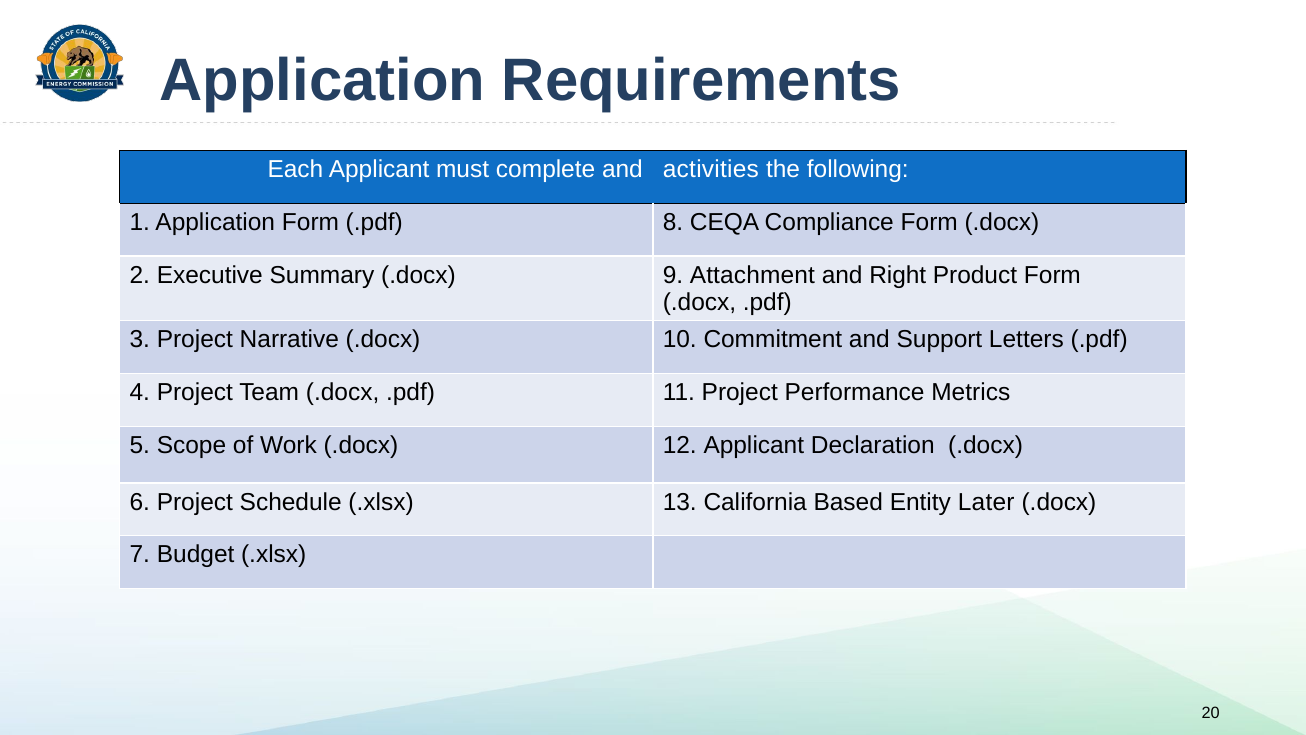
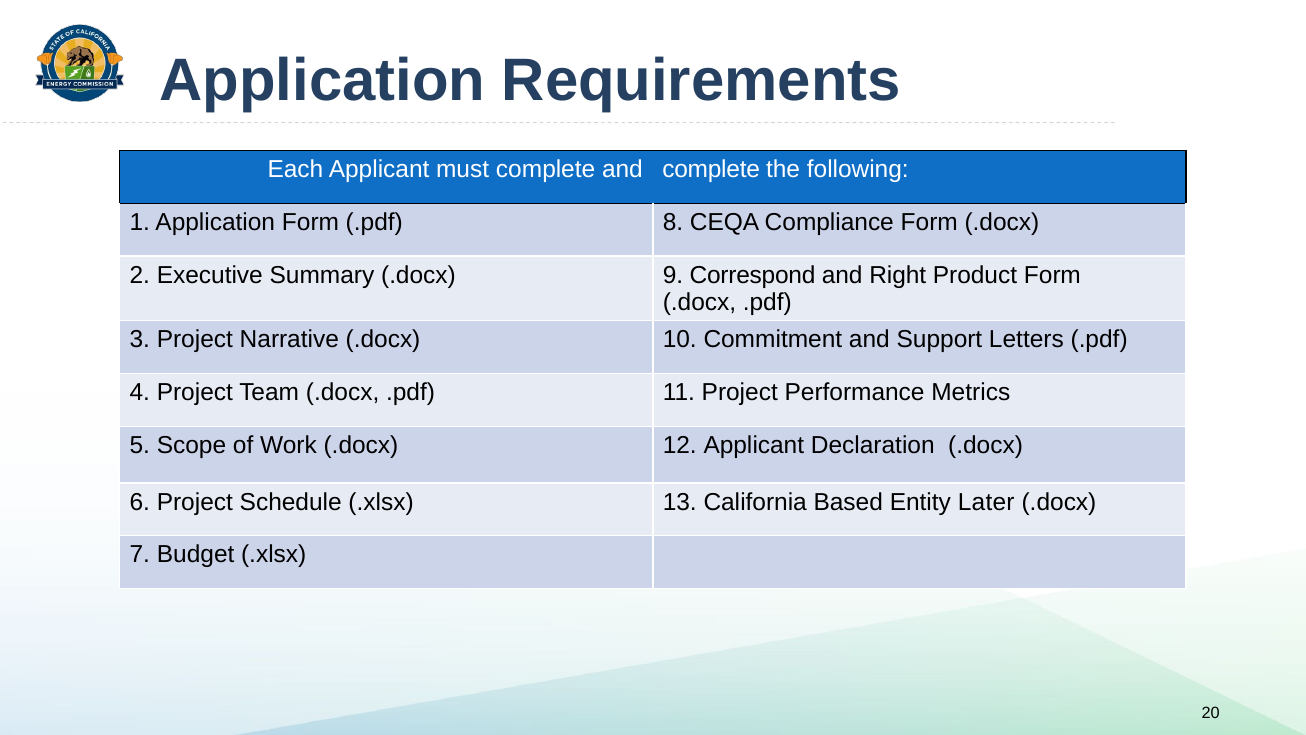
and activities: activities -> complete (711, 169)
Attachment: Attachment -> Correspond (753, 275)
